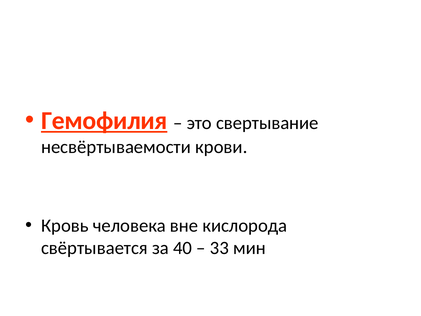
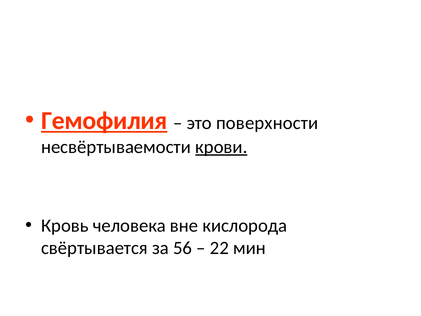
свертывание: свертывание -> поверхности (267, 123)
крови underline: none -> present (221, 147)
40: 40 -> 56 (183, 248)
33: 33 -> 22 (219, 248)
